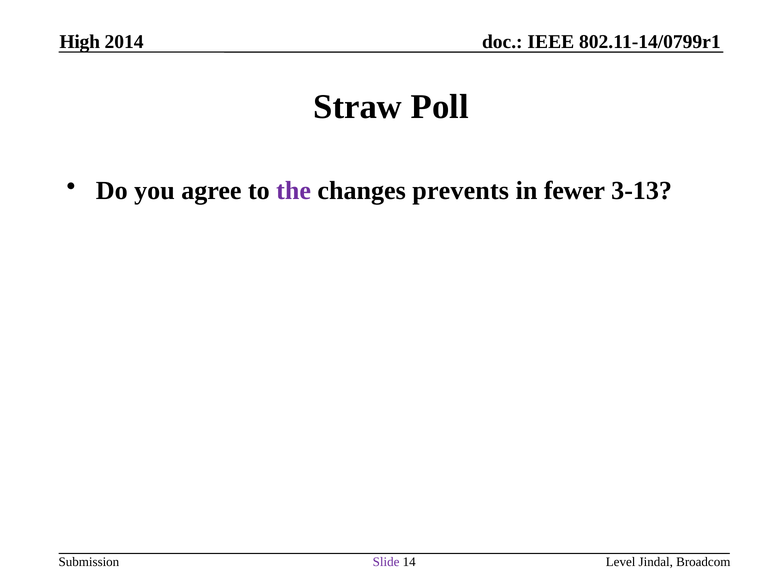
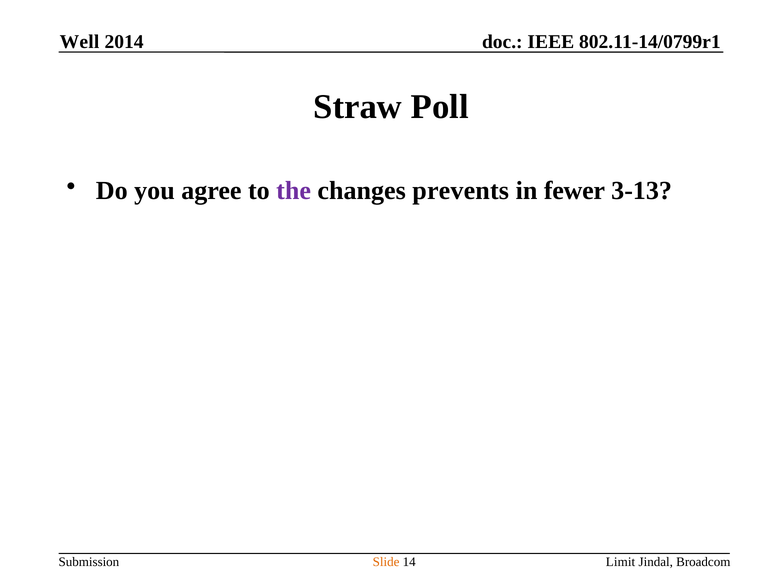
High: High -> Well (80, 42)
Slide colour: purple -> orange (386, 562)
Level: Level -> Limit (621, 562)
